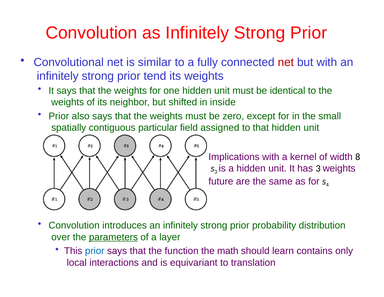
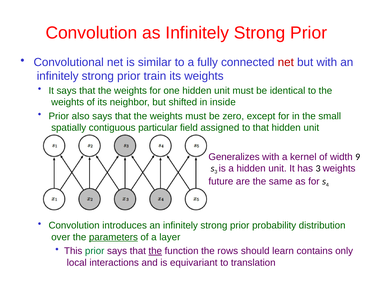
tend: tend -> train (155, 76)
Implications: Implications -> Generalizes (234, 157)
8: 8 -> 9 (358, 157)
prior colour: blue -> green (95, 251)
the underline: none -> present (155, 251)
math: math -> rows (228, 251)
